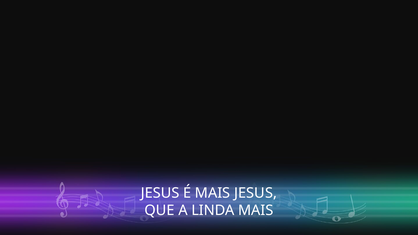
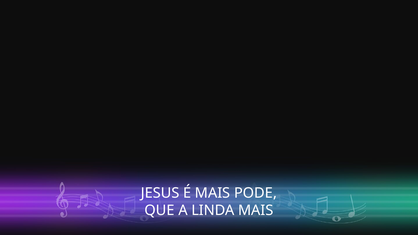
MAIS JESUS: JESUS -> PODE (256, 193)
